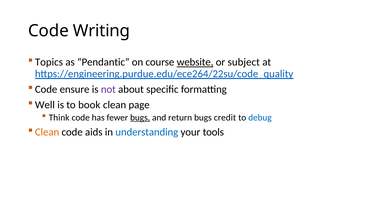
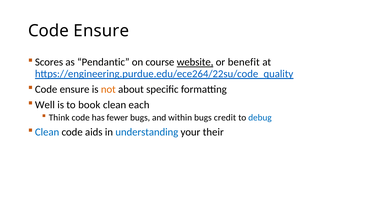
Writing: Writing -> Ensure (101, 31)
Topics: Topics -> Scores (49, 62)
subject: subject -> benefit (244, 62)
not colour: purple -> orange (108, 89)
page: page -> each (139, 105)
bugs underline: present -> none (140, 117)
return: return -> within (180, 117)
Clean colour: orange -> blue (47, 132)
tools: tools -> their (213, 132)
